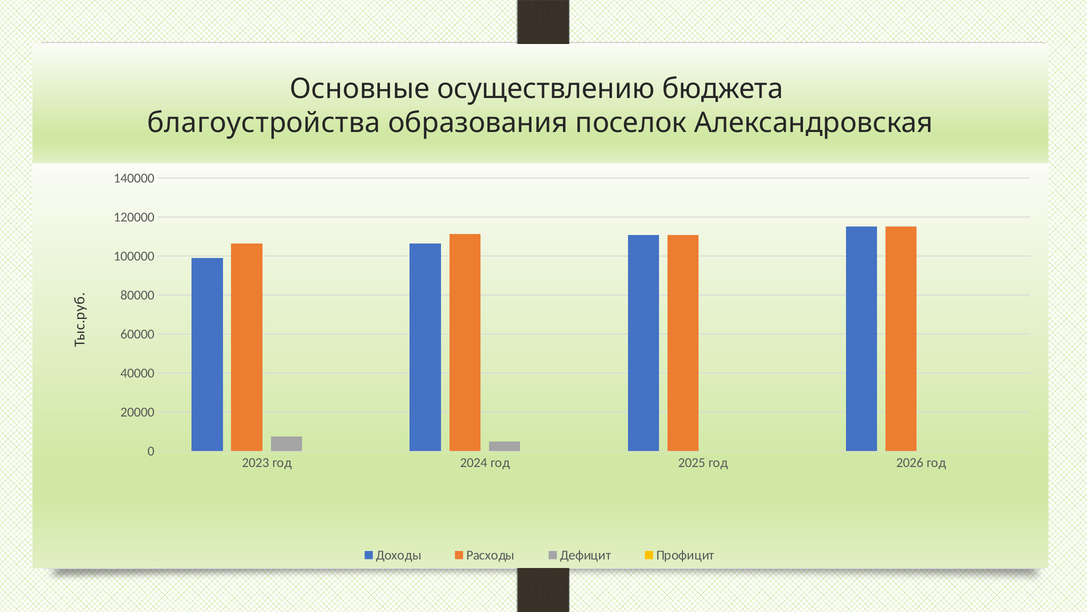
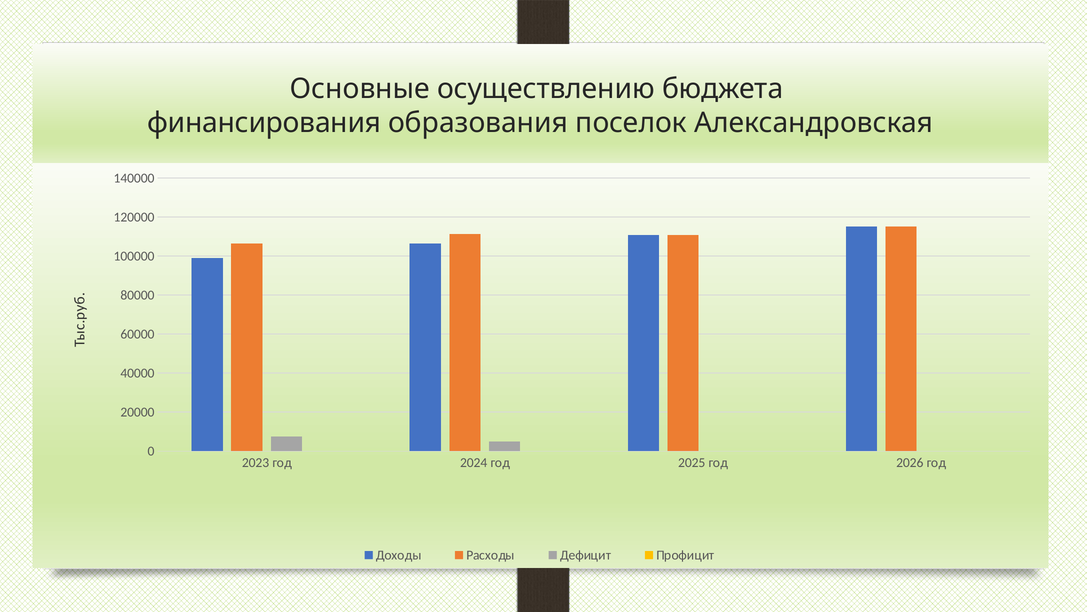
благоустройства: благоустройства -> финансирования (264, 123)
